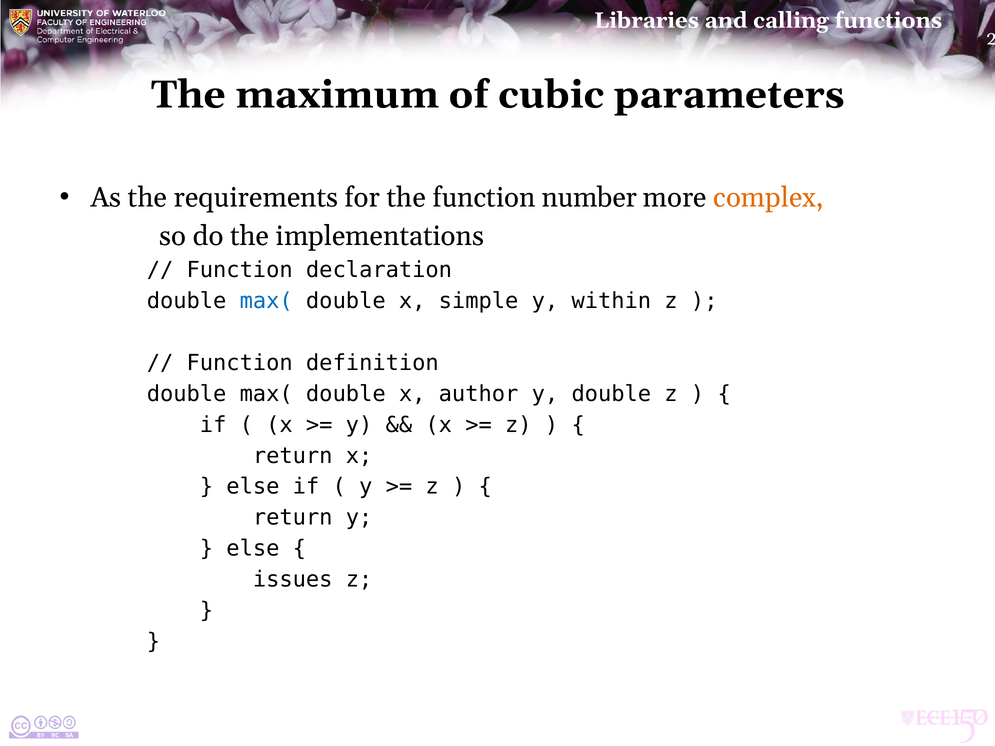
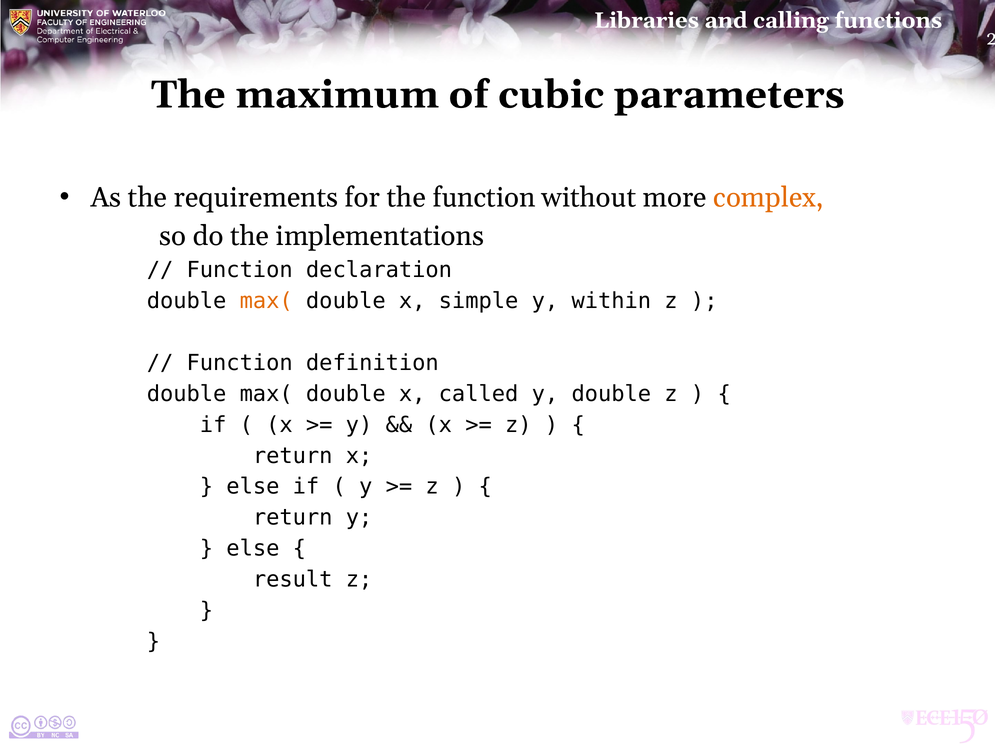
number: number -> without (589, 198)
max( colour: blue -> orange (266, 301)
author: author -> called (479, 394)
issues: issues -> result (293, 580)
